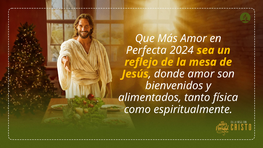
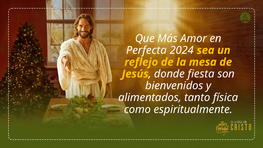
donde amor: amor -> fiesta (201, 74)
